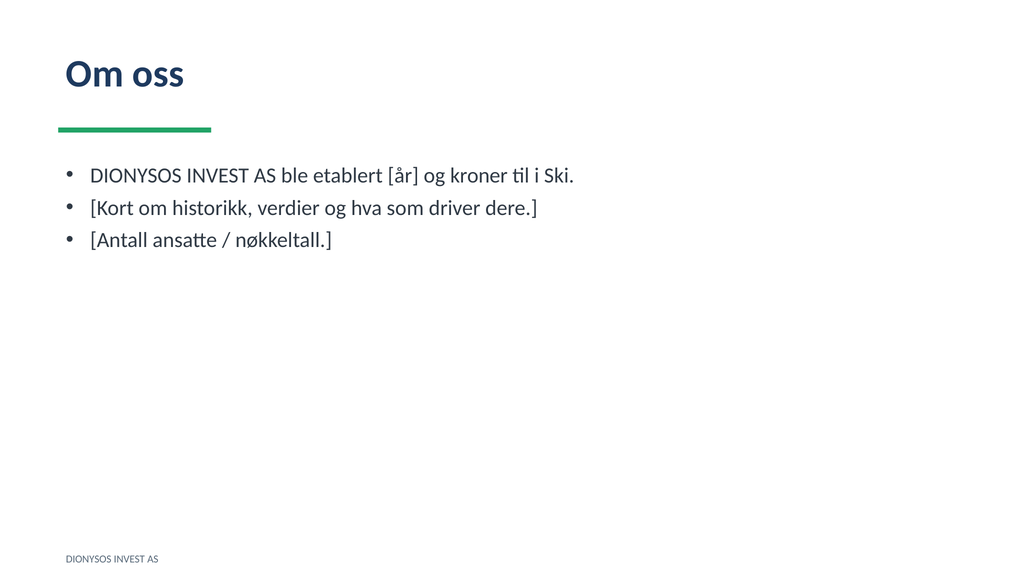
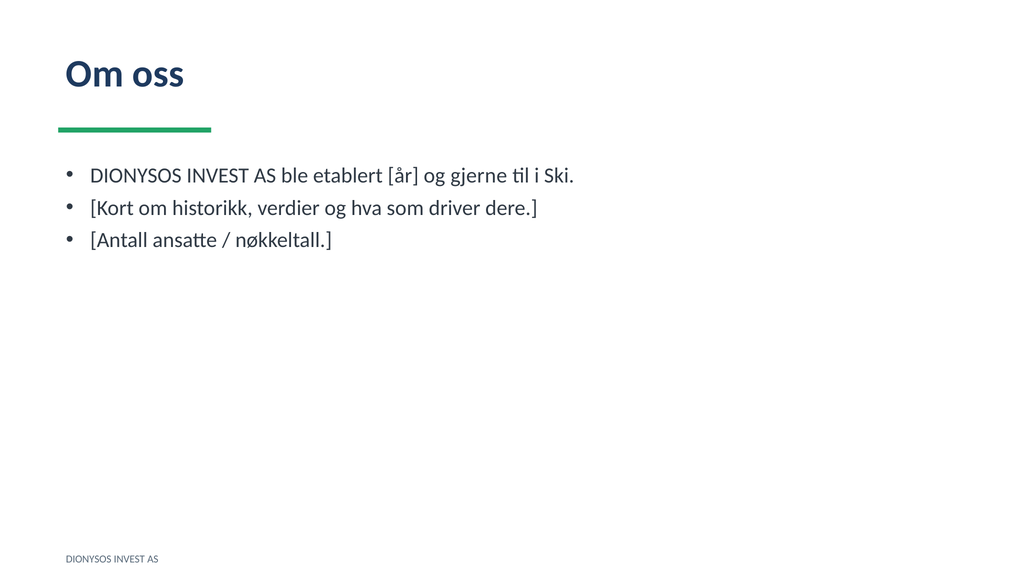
kroner: kroner -> gjerne (479, 175)
